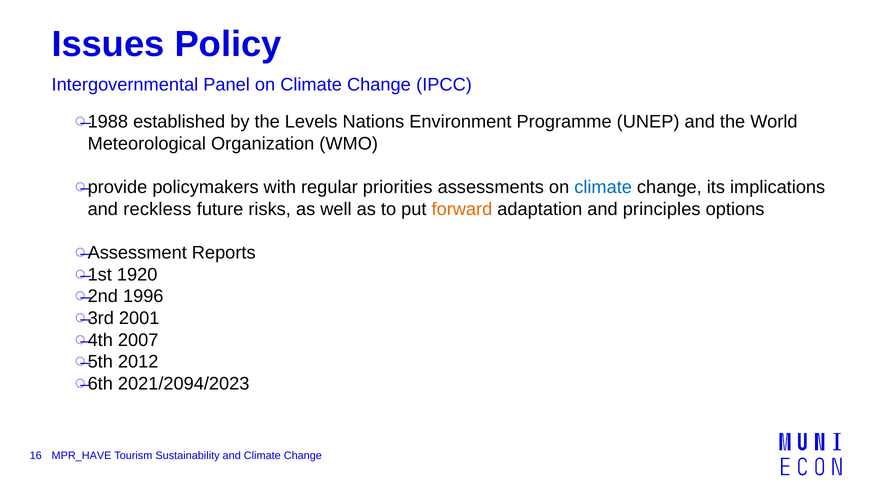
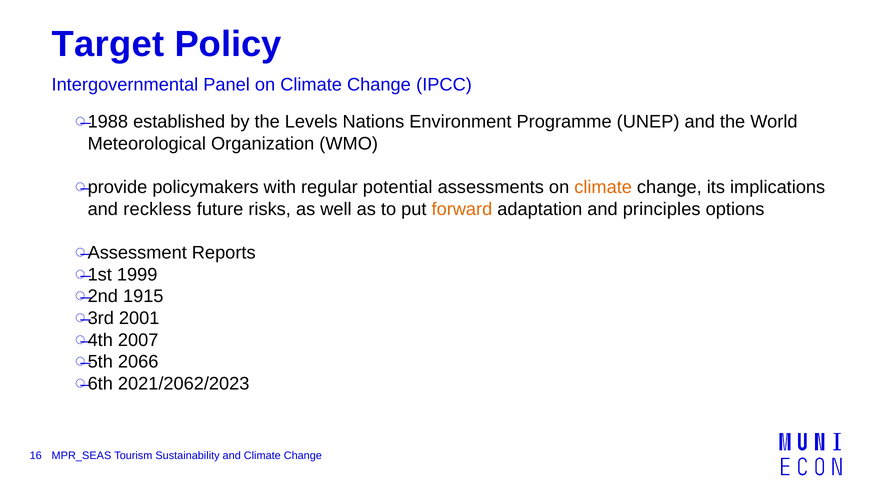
Issues: Issues -> Target (108, 44)
priorities: priorities -> potential (398, 187)
climate colour: blue -> orange (603, 187)
1920: 1920 -> 1999 (137, 275)
1996: 1996 -> 1915 (143, 296)
2012: 2012 -> 2066 (138, 362)
2021/2094/2023: 2021/2094/2023 -> 2021/2062/2023 (184, 384)
MPR_HAVE: MPR_HAVE -> MPR_SEAS (81, 456)
